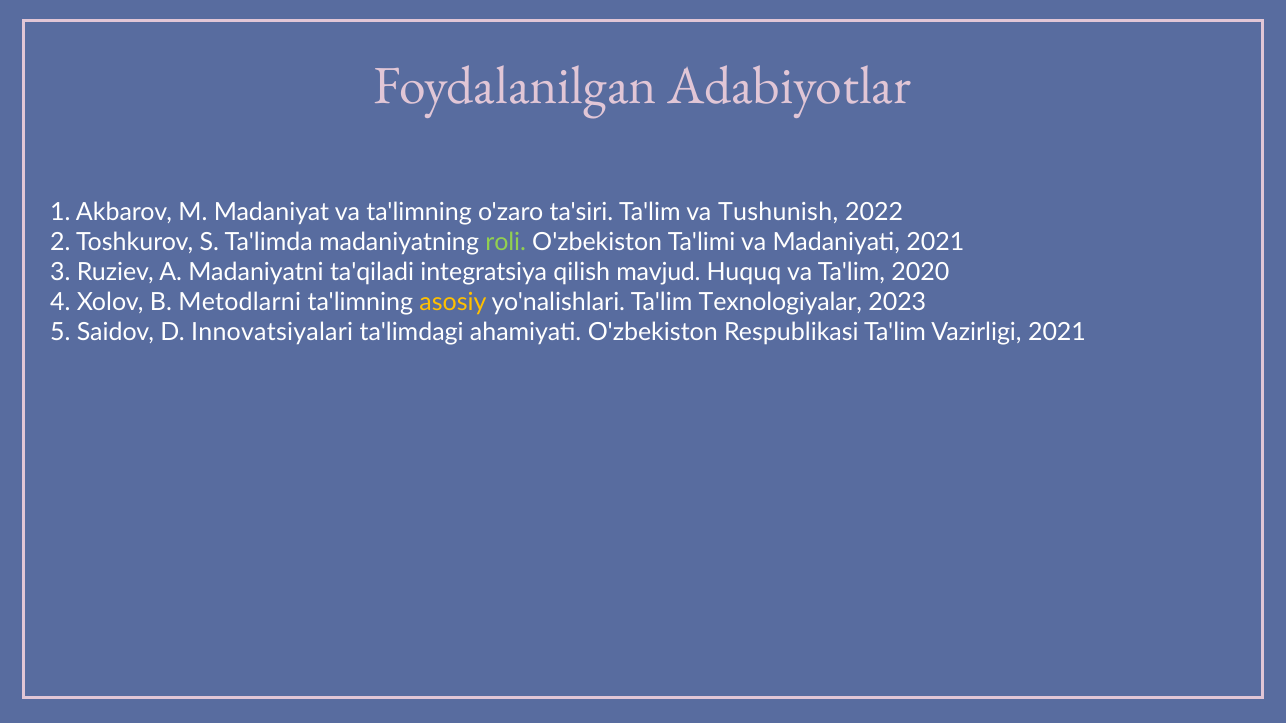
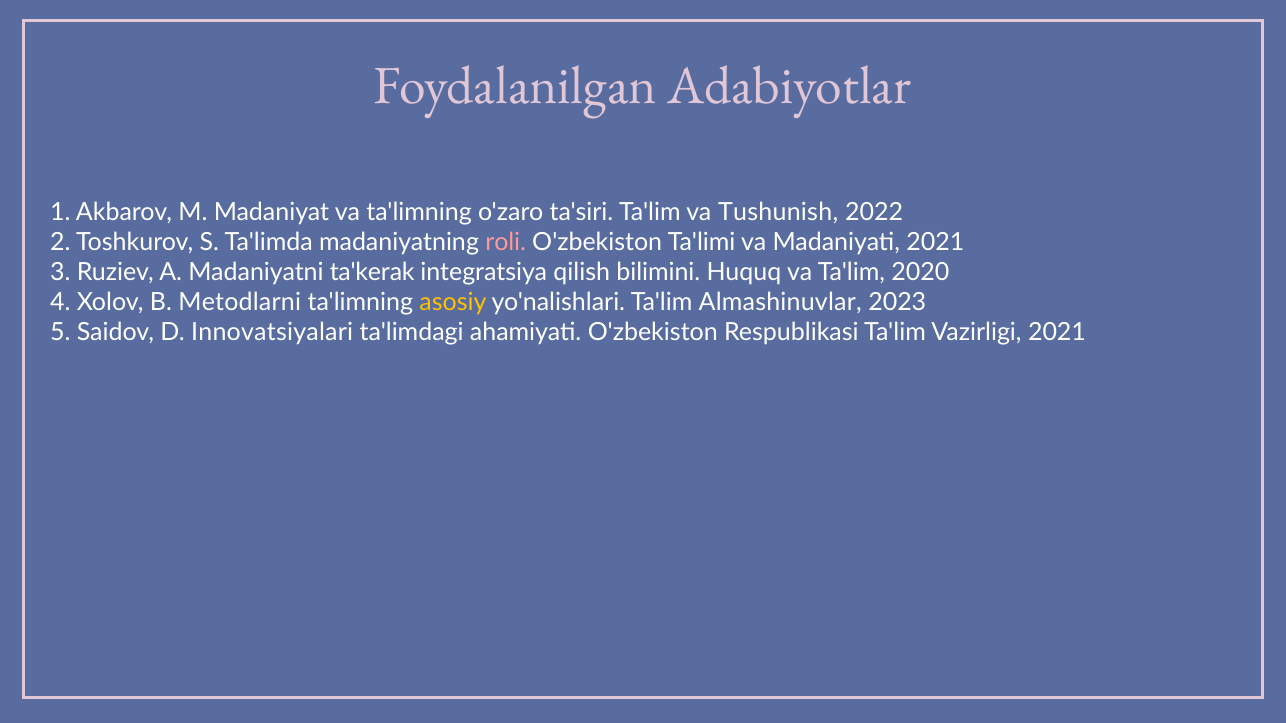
roli colour: light green -> pink (506, 243)
ta'qiladi: ta'qiladi -> ta'kerak (372, 273)
mavjud: mavjud -> bilimini (658, 273)
Texnologiyalar: Texnologiyalar -> Almashinuvlar (780, 303)
